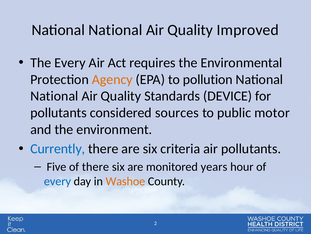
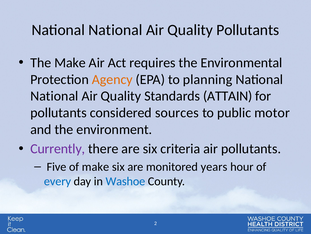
Quality Improved: Improved -> Pollutants (248, 30)
The Every: Every -> Make (70, 63)
pollution: pollution -> planning (208, 79)
DEVICE: DEVICE -> ATTAIN (228, 96)
Currently colour: blue -> purple (58, 148)
of there: there -> make (95, 166)
Washoe colour: orange -> blue (125, 181)
